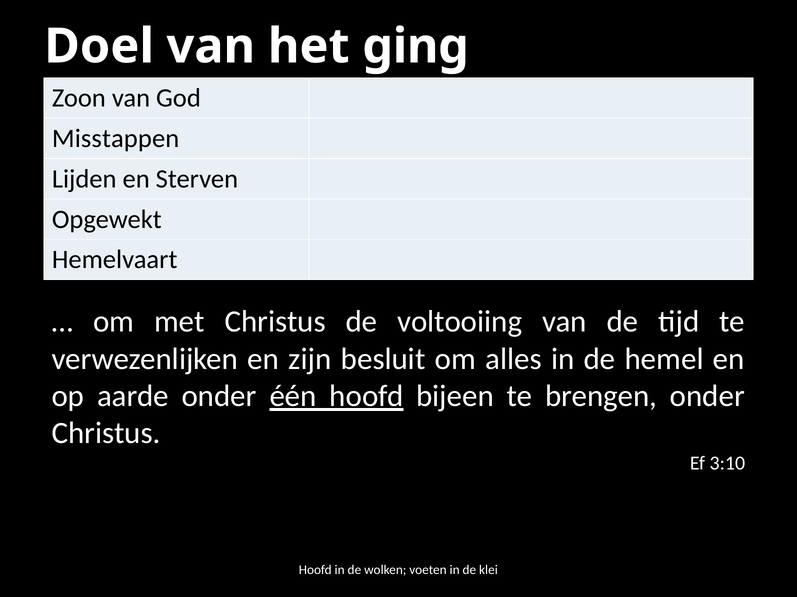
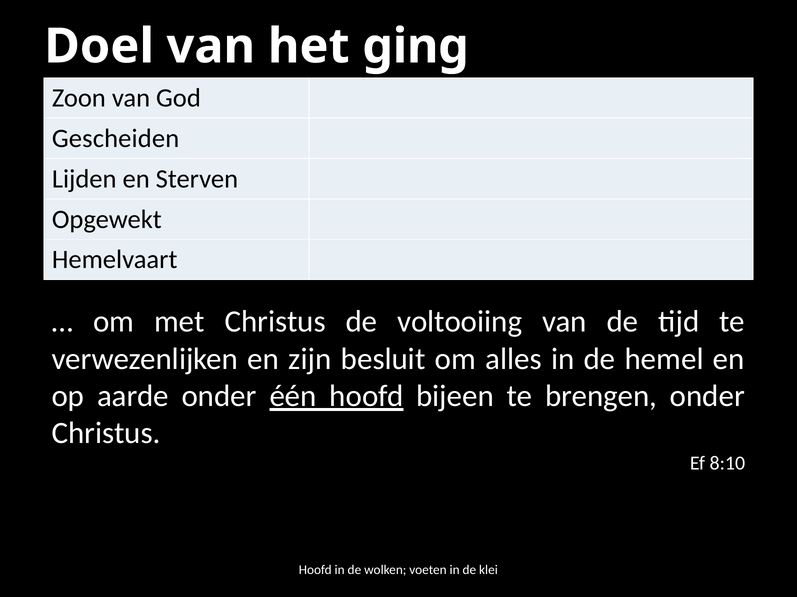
Misstappen: Misstappen -> Gescheiden (116, 139)
3:10: 3:10 -> 8:10 (727, 464)
